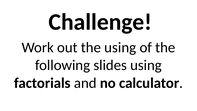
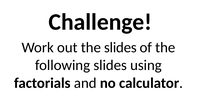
the using: using -> slides (120, 47)
